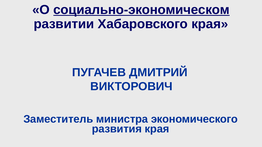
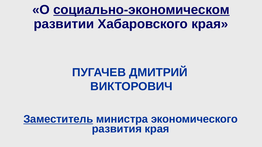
Заместитель underline: none -> present (58, 119)
